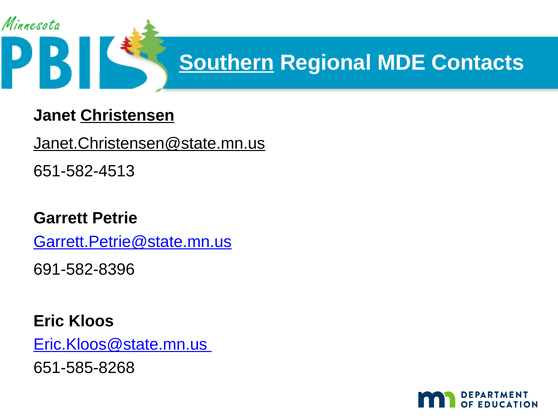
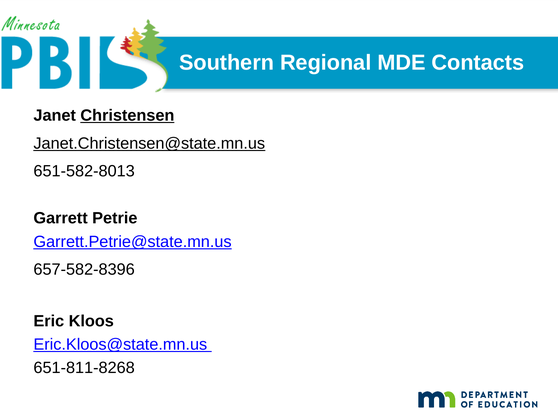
Southern underline: present -> none (227, 63)
651-582-4513: 651-582-4513 -> 651-582-8013 (84, 171)
691-582-8396: 691-582-8396 -> 657-582-8396 (84, 269)
651-585-8268: 651-585-8268 -> 651-811-8268 (84, 367)
